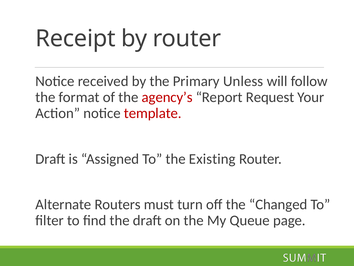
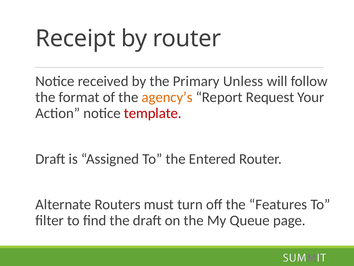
agency’s colour: red -> orange (167, 97)
Existing: Existing -> Entered (212, 159)
Changed: Changed -> Features (278, 204)
